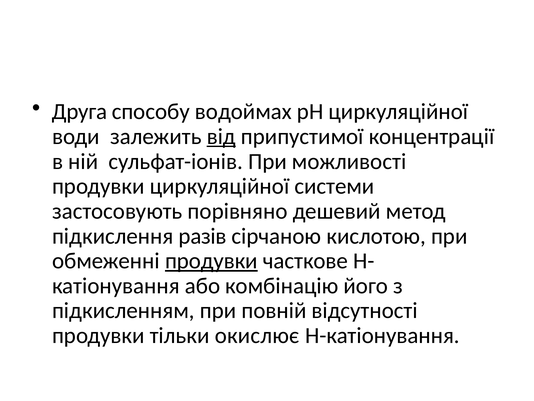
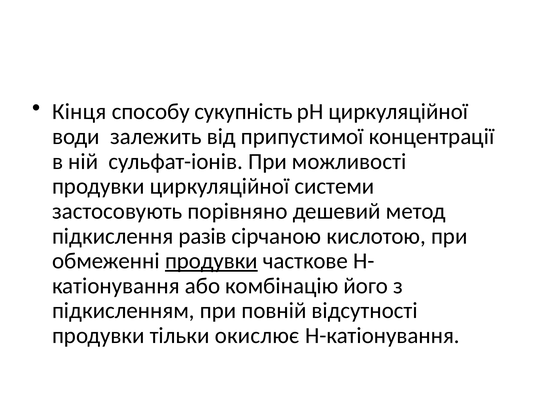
Друга: Друга -> Кінця (79, 112)
водоймах: водоймах -> сукупність (243, 112)
від underline: present -> none (221, 136)
